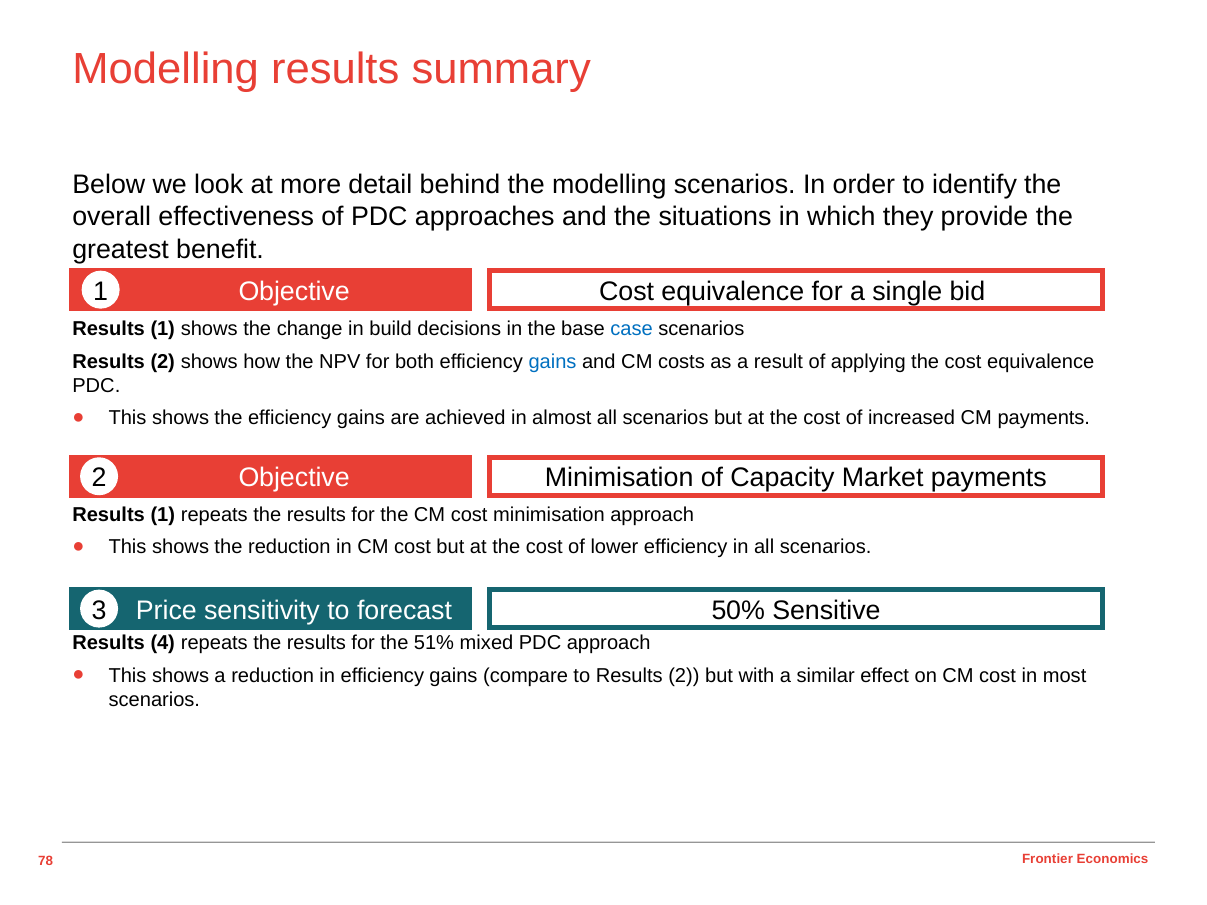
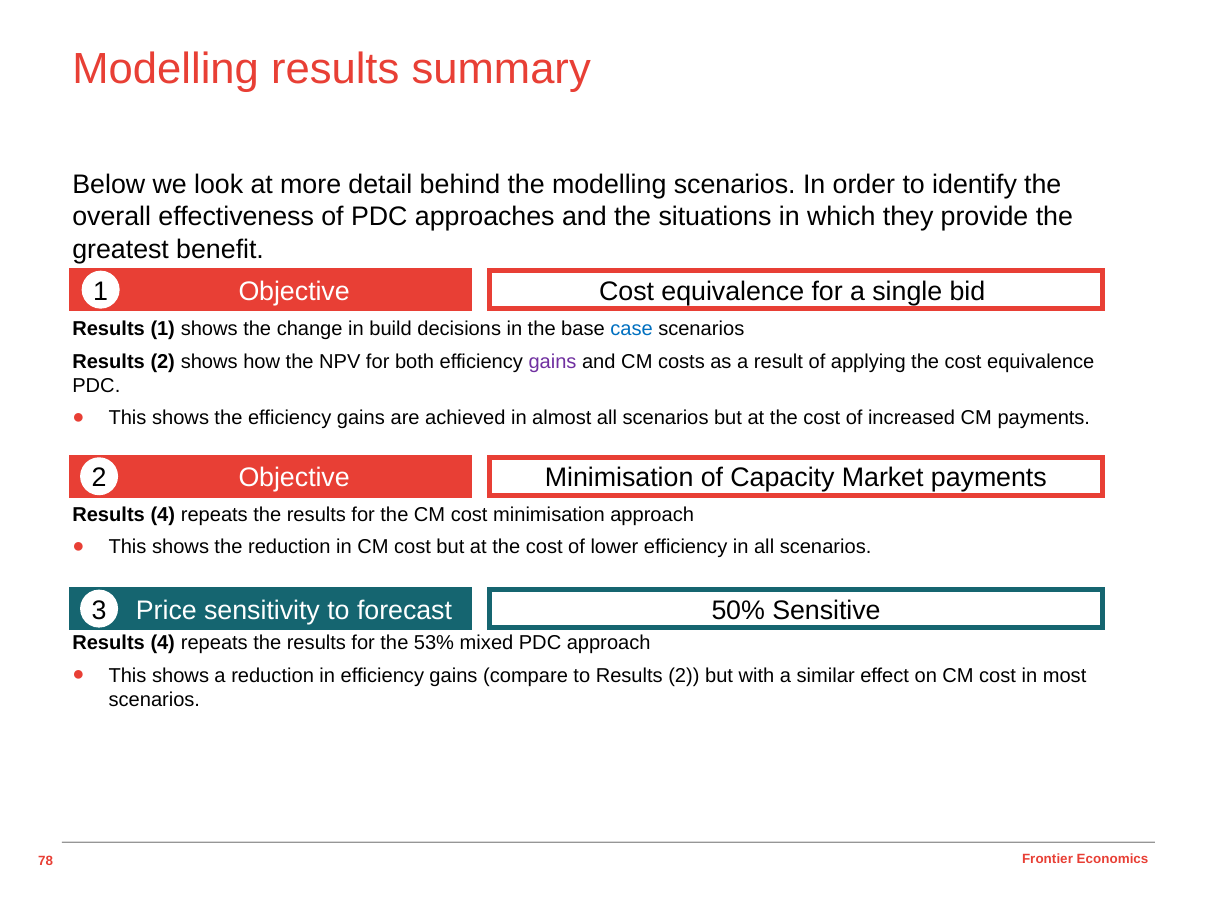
gains colour: blue -> purple (553, 362)
1: 1 -> 4 (163, 515)
51%: 51% -> 53% (434, 643)
